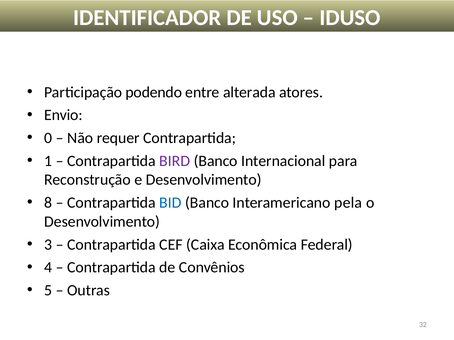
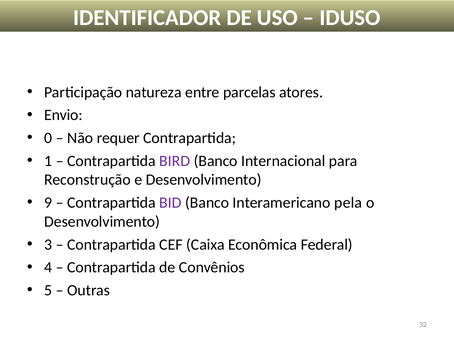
podendo: podendo -> natureza (154, 92)
alterada: alterada -> parcelas (249, 92)
8: 8 -> 9 (48, 203)
BID colour: blue -> purple (170, 203)
